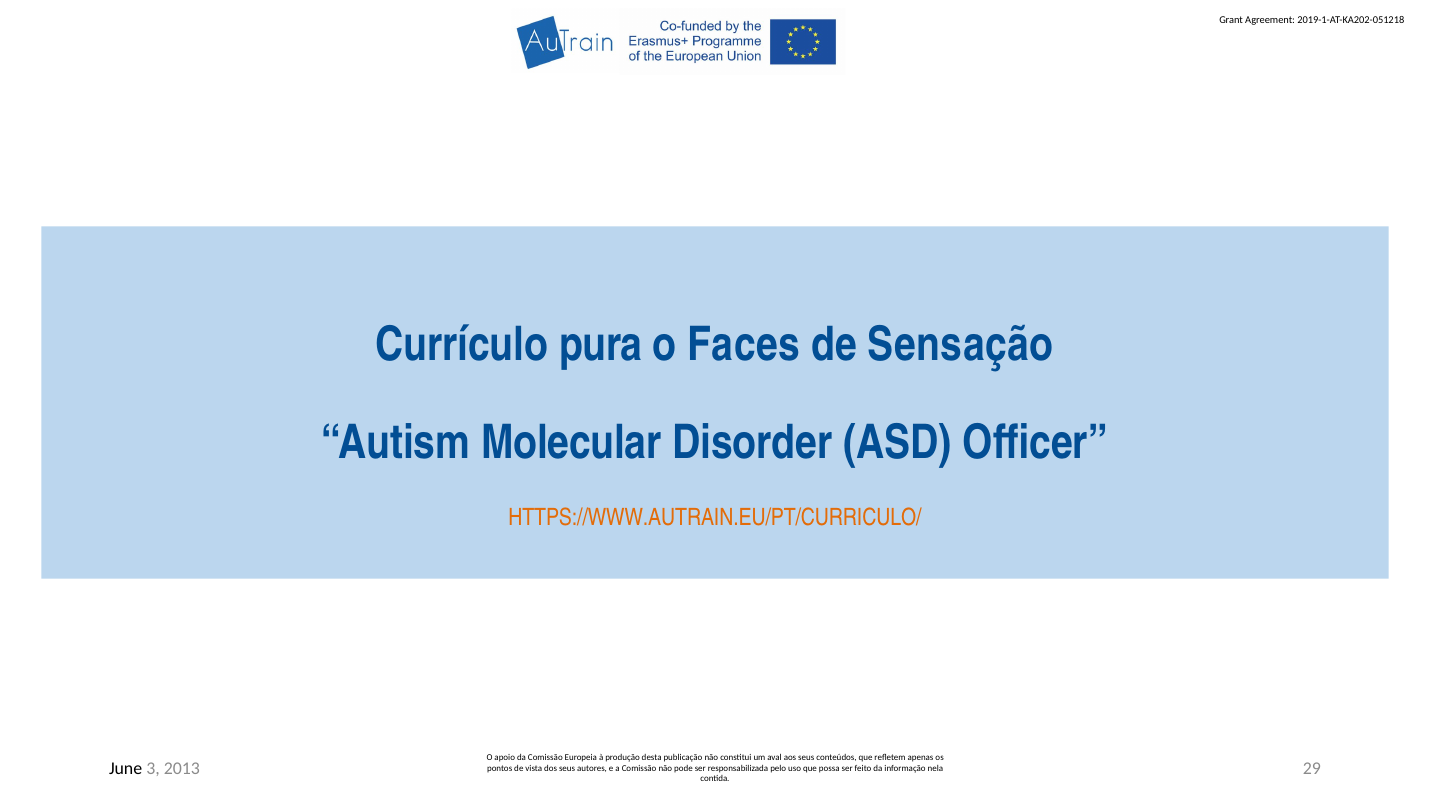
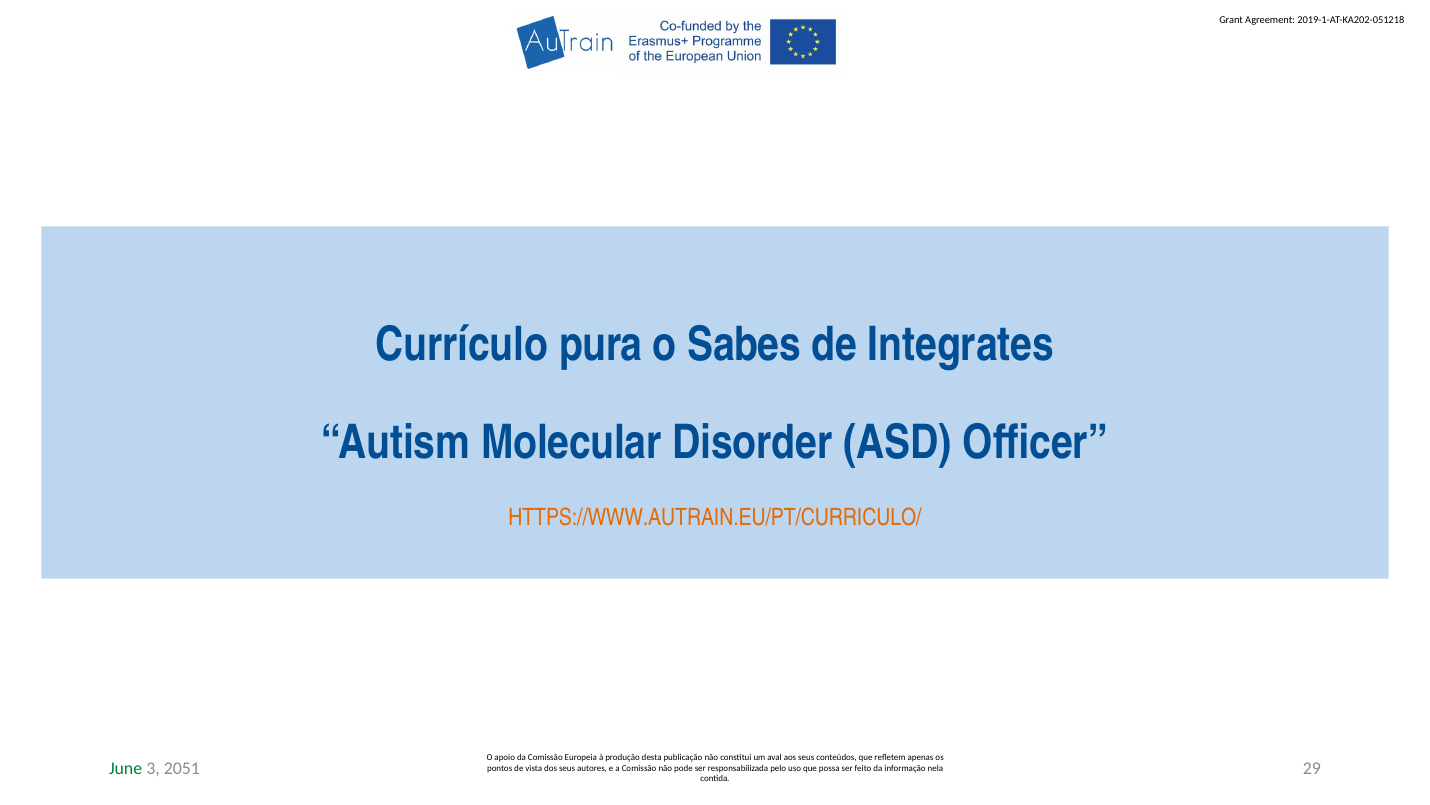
Faces: Faces -> Sabes (744, 345)
Sensação: Sensação -> Integrates (961, 345)
June colour: black -> green (126, 768)
2013: 2013 -> 2051 (182, 768)
